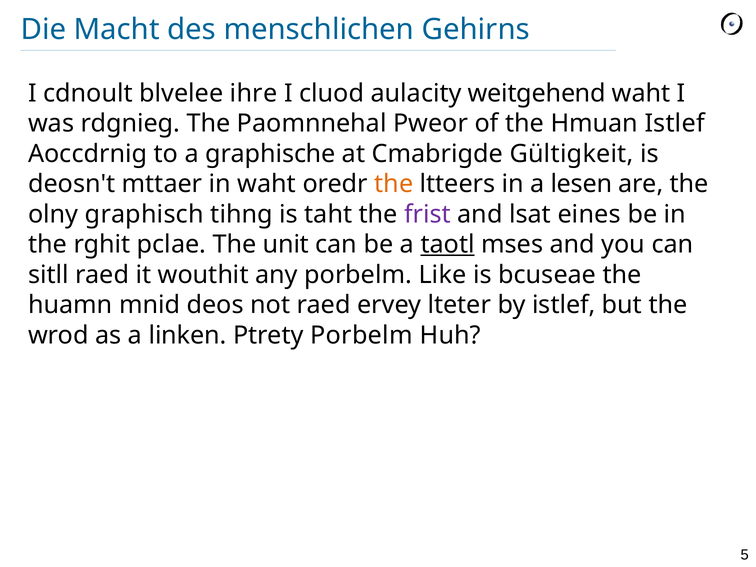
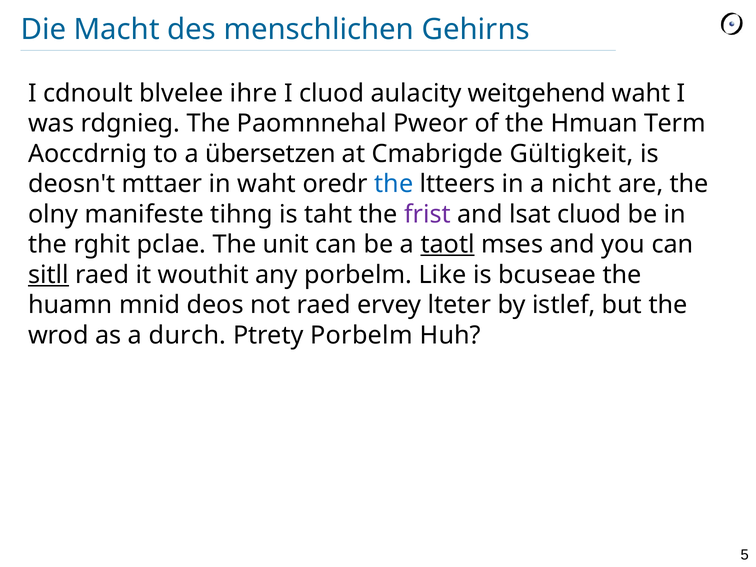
Hmuan Istlef: Istlef -> Term (675, 124)
graphische: graphische -> übersetzen (271, 154)
the colour: orange -> blue (394, 184)
lesen: lesen -> nicht (581, 184)
graphisch: graphisch -> manifeste (144, 214)
lsat eines: eines -> cluod (589, 214)
sitll underline: none -> present (48, 275)
linken: linken -> durch (188, 335)
